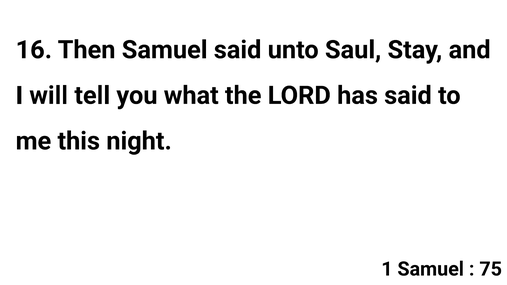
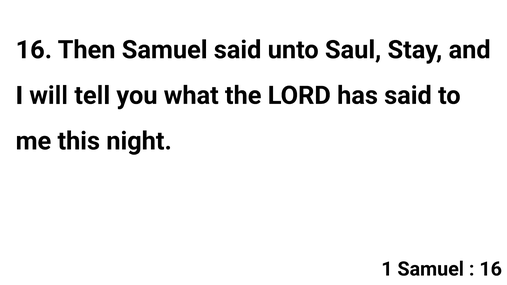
75: 75 -> 16 (491, 269)
